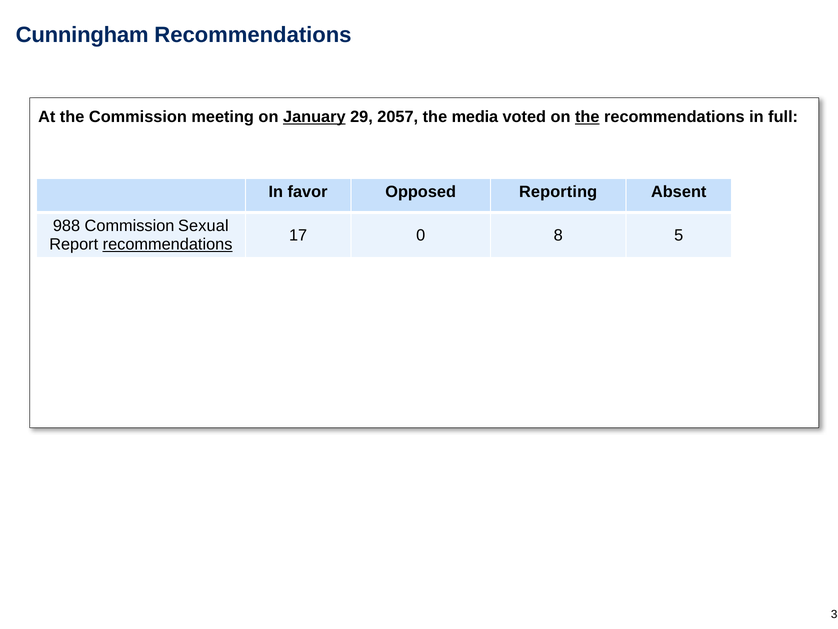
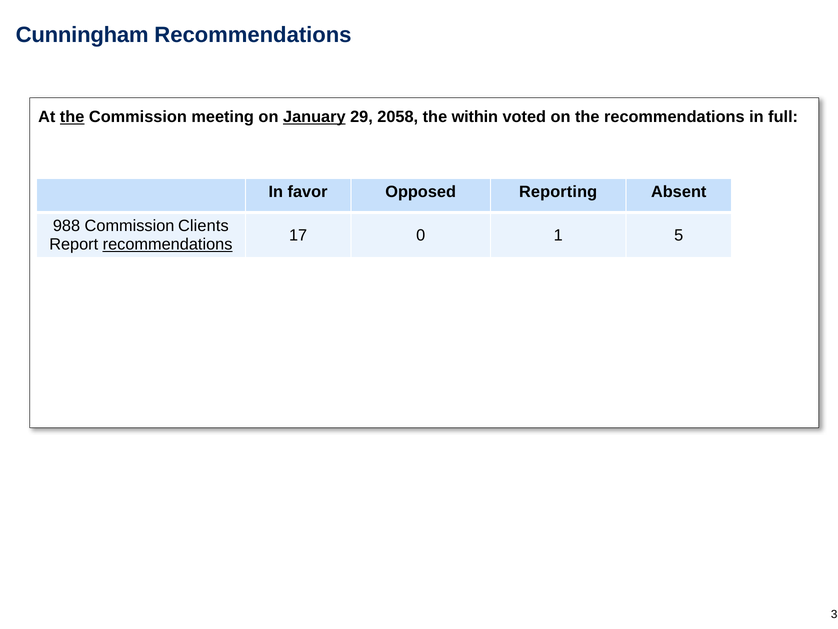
the underline: none -> present (72, 117)
2057: 2057 -> 2058 (398, 117)
media: media -> within (475, 117)
the underline: present -> none (587, 117)
Sexual: Sexual -> Clients (203, 226)
8: 8 -> 1 (558, 235)
